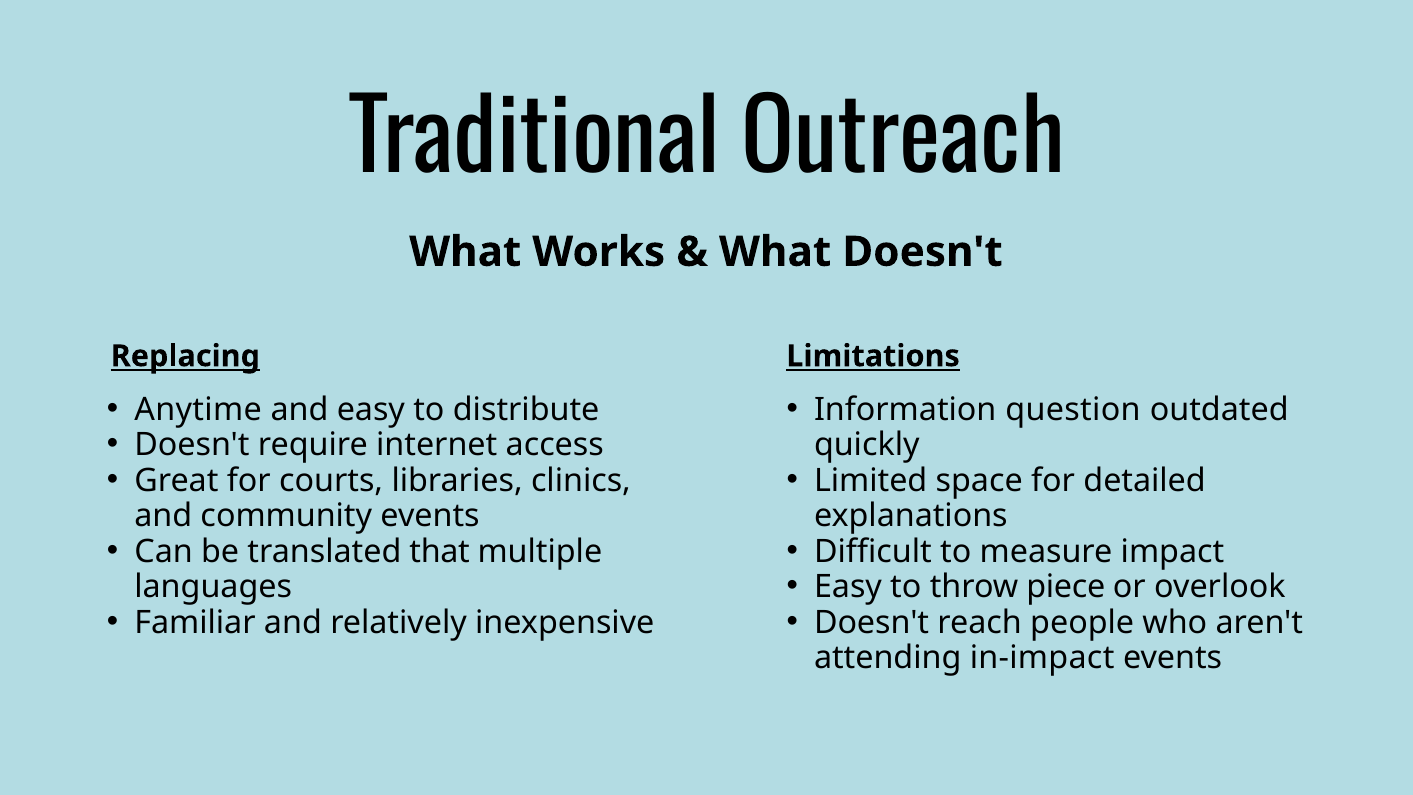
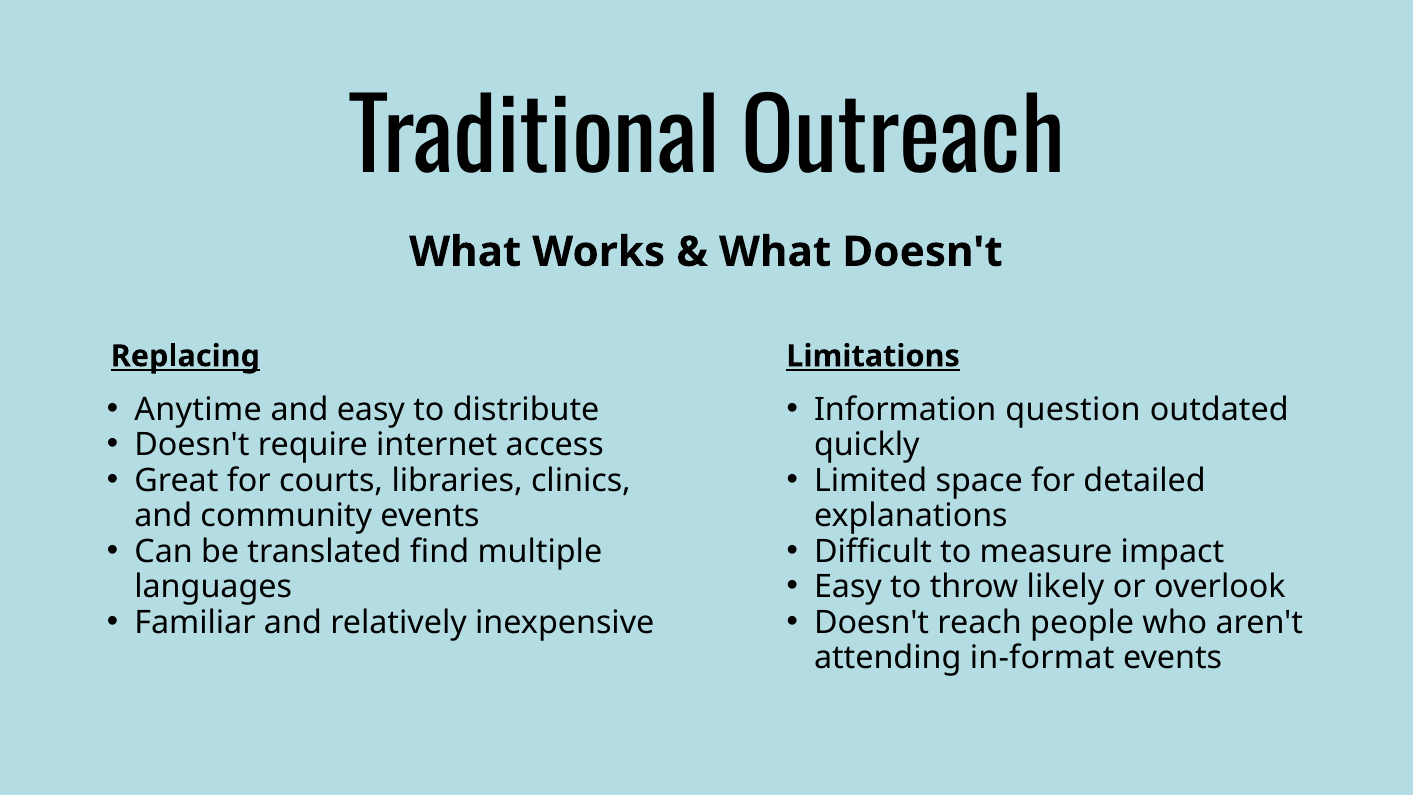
that: that -> find (439, 551)
piece: piece -> likely (1066, 587)
in-impact: in-impact -> in-format (1042, 658)
